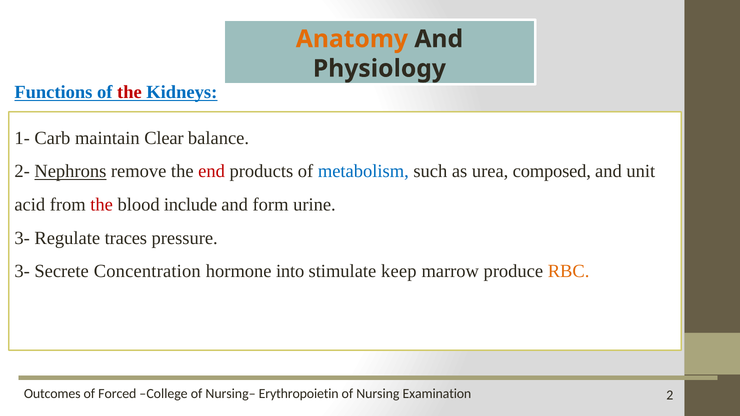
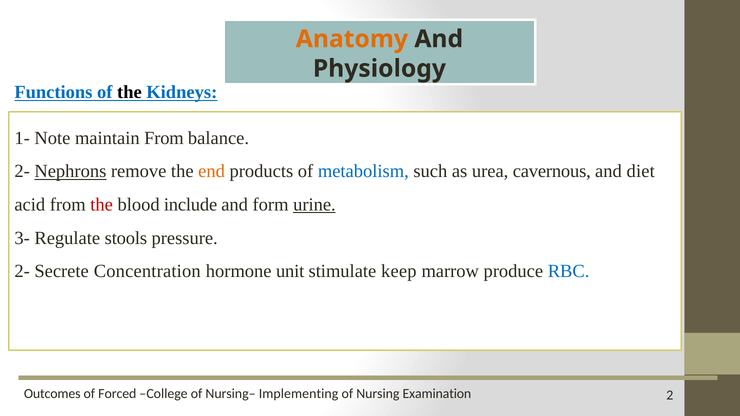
the colour: red -> black (129, 92)
Carb: Carb -> Note (52, 138)
maintain Clear: Clear -> From (164, 138)
end colour: red -> orange (212, 171)
composed: composed -> cavernous (552, 171)
unit: unit -> diet (641, 171)
urine underline: none -> present (314, 205)
traces: traces -> stools (126, 238)
3-: 3- -> 2- (22, 271)
into: into -> unit (290, 271)
RBC colour: orange -> blue (569, 271)
Erythropoietin: Erythropoietin -> Implementing (299, 394)
